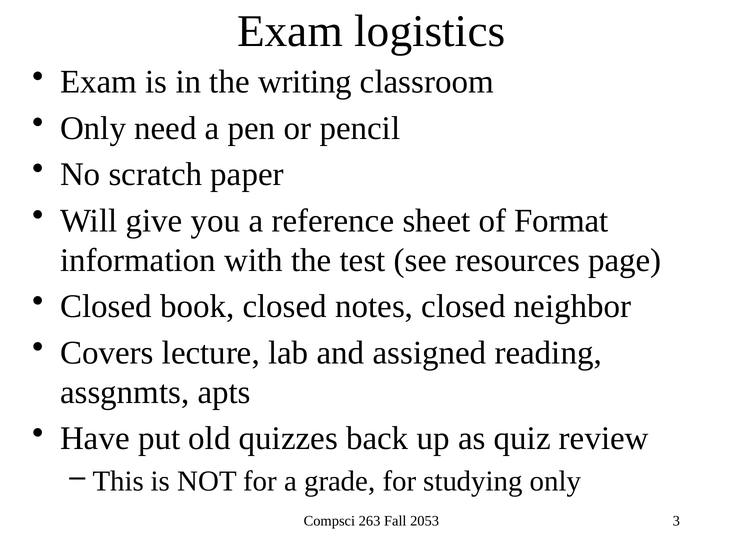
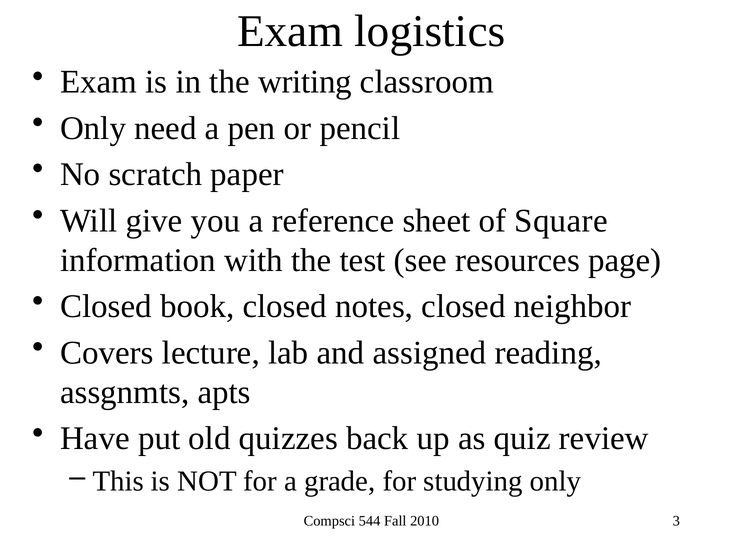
Format: Format -> Square (561, 221)
263: 263 -> 544 (370, 521)
2053: 2053 -> 2010 (425, 521)
